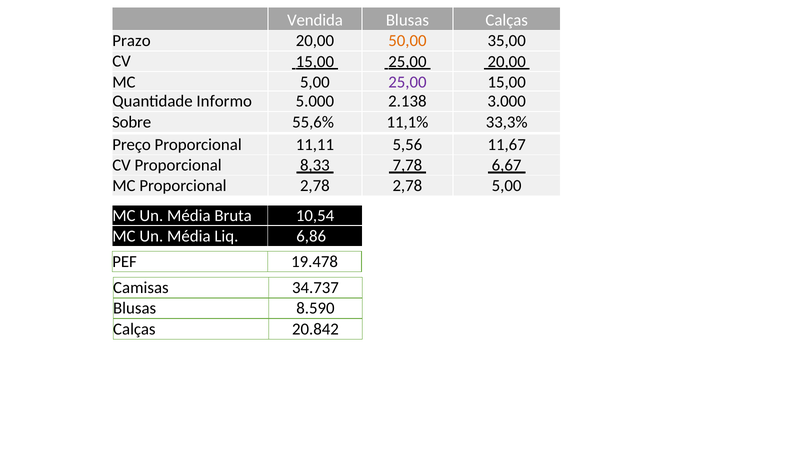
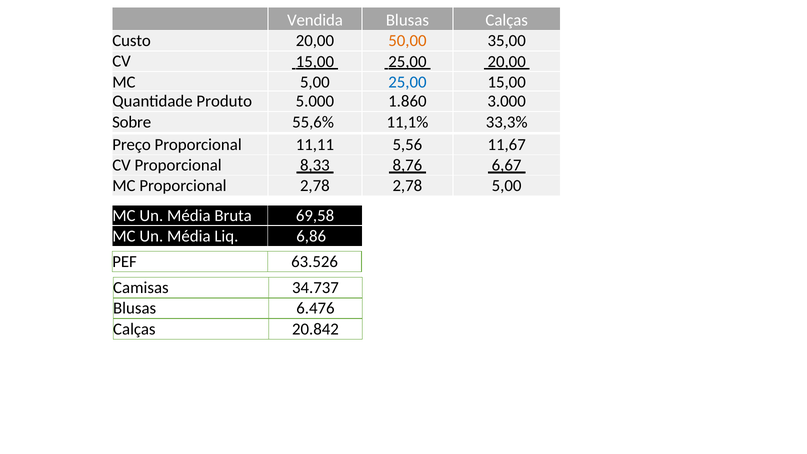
Prazo: Prazo -> Custo (132, 41)
25,00 colour: purple -> blue (407, 82)
Informo: Informo -> Produto (224, 101)
2.138: 2.138 -> 1.860 (407, 101)
7,78: 7,78 -> 8,76 (407, 165)
10,54: 10,54 -> 69,58 (315, 215)
19.478: 19.478 -> 63.526 (315, 262)
8.590: 8.590 -> 6.476 (315, 308)
